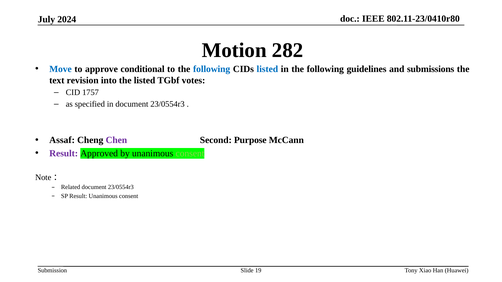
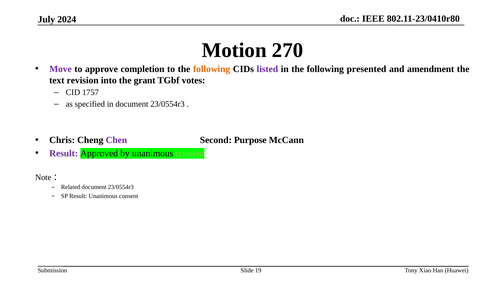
282: 282 -> 270 (288, 50)
Move colour: blue -> purple (61, 69)
conditional: conditional -> completion (143, 69)
following colour: blue -> orange (212, 69)
listed colour: blue -> purple (267, 69)
guidelines: guidelines -> presented (366, 69)
submissions: submissions -> amendment (431, 69)
the listed: listed -> grant (145, 80)
Assaf: Assaf -> Chris (62, 140)
